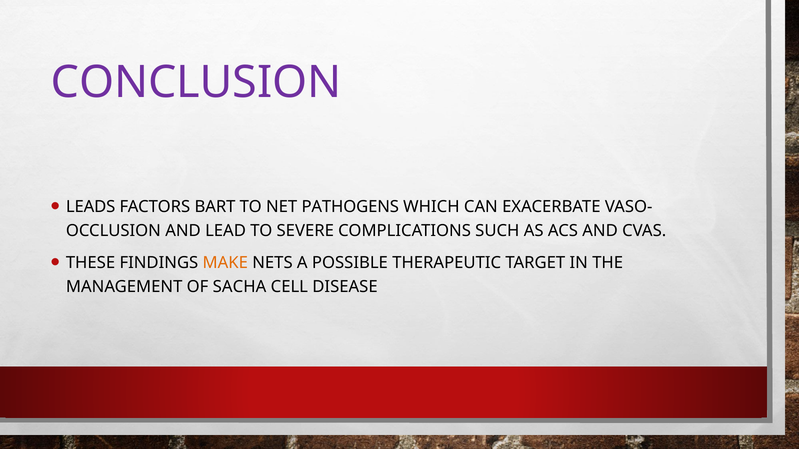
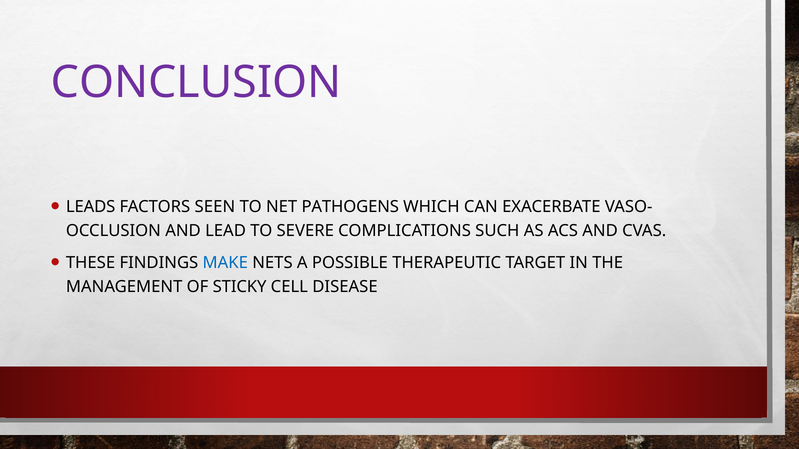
BART: BART -> SEEN (215, 207)
MAKE colour: orange -> blue (225, 263)
SACHA: SACHA -> STICKY (240, 287)
